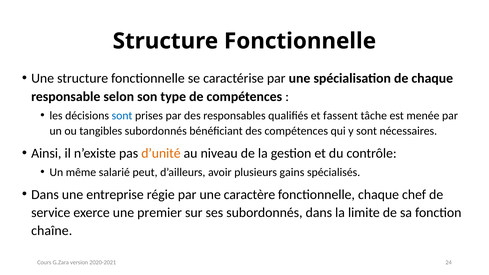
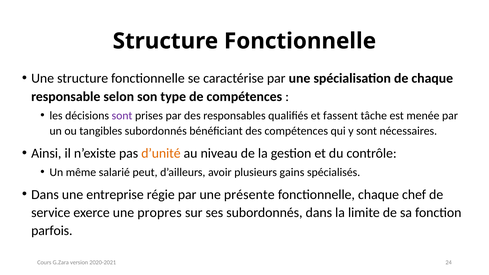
sont colour: blue -> purple (122, 116)
caractère: caractère -> présente (249, 195)
premier: premier -> propres (160, 213)
chaîne: chaîne -> parfois (52, 231)
